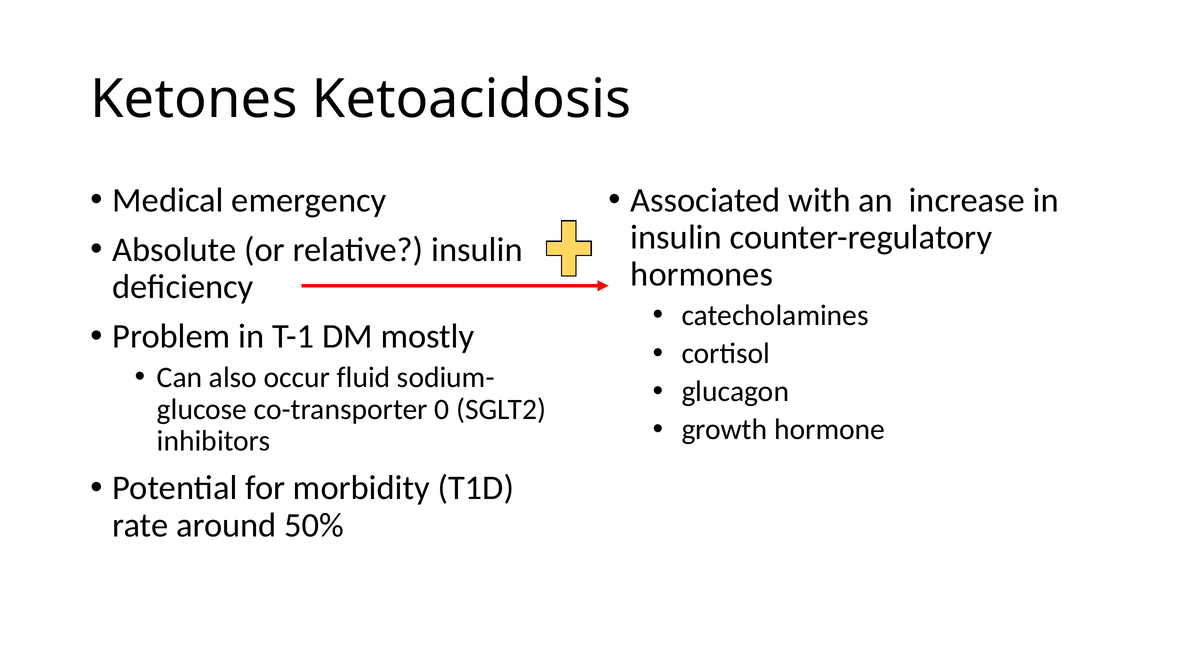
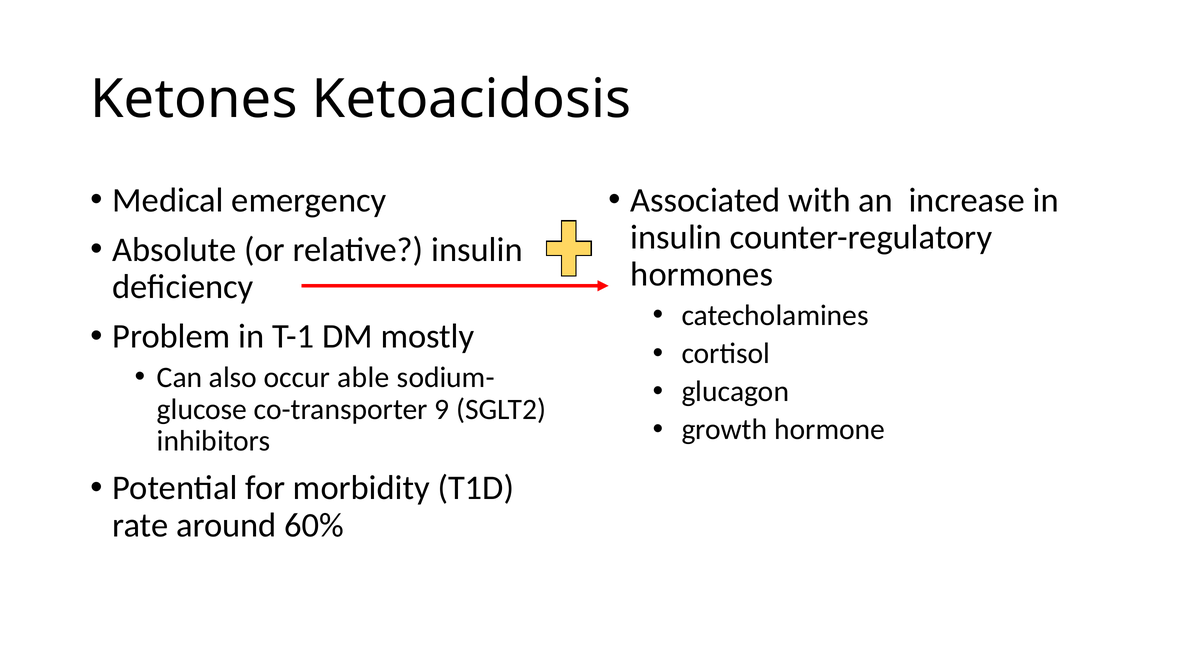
fluid: fluid -> able (363, 377)
0: 0 -> 9 (442, 409)
50%: 50% -> 60% (314, 525)
